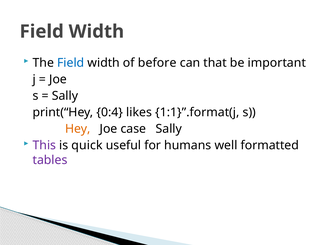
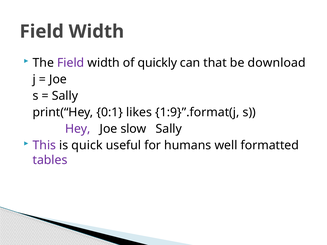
Field colour: blue -> purple (71, 63)
before: before -> quickly (157, 63)
important: important -> download (277, 63)
0:4: 0:4 -> 0:1 (110, 112)
1:1}”.format(j: 1:1}”.format(j -> 1:9}”.format(j (197, 112)
Hey colour: orange -> purple (78, 129)
case: case -> slow (133, 129)
